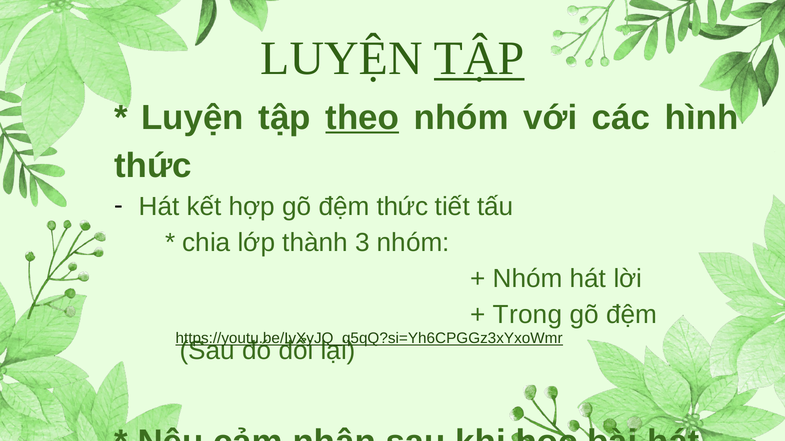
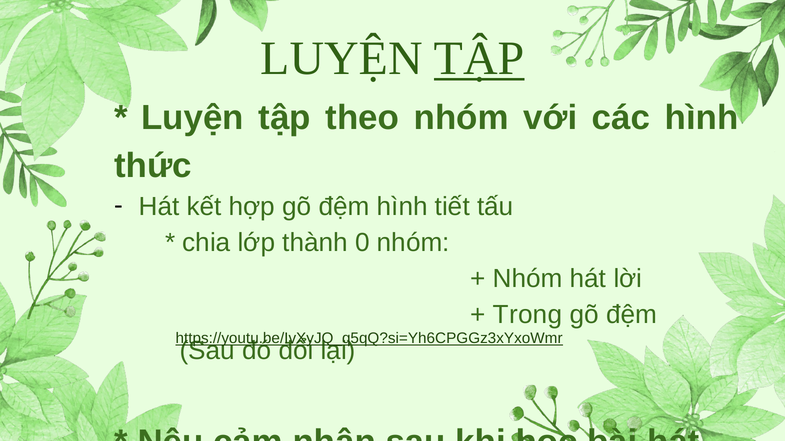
theo underline: present -> none (362, 118)
đệm thức: thức -> hình (402, 207)
3: 3 -> 0 (362, 243)
